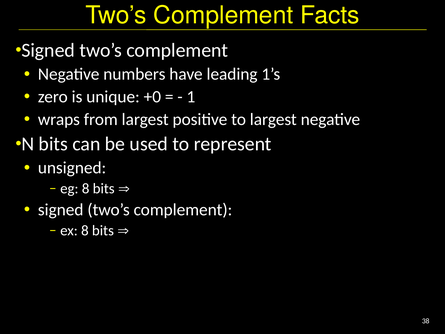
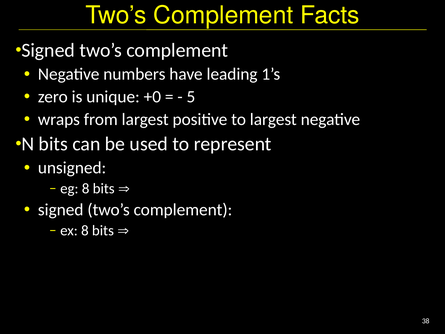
1: 1 -> 5 (191, 97)
